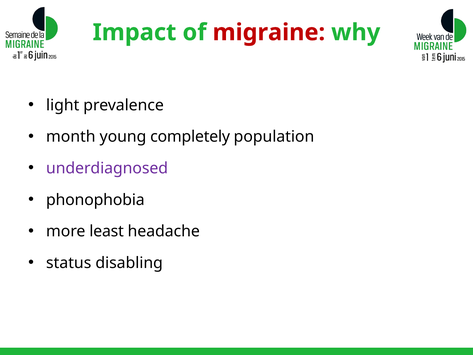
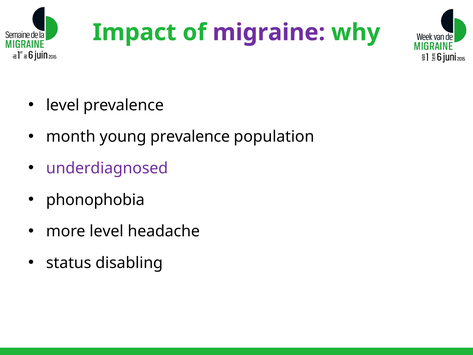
migraine colour: red -> purple (269, 32)
light: light -> level (63, 105)
young completely: completely -> prevalence (190, 137)
more least: least -> level (107, 231)
